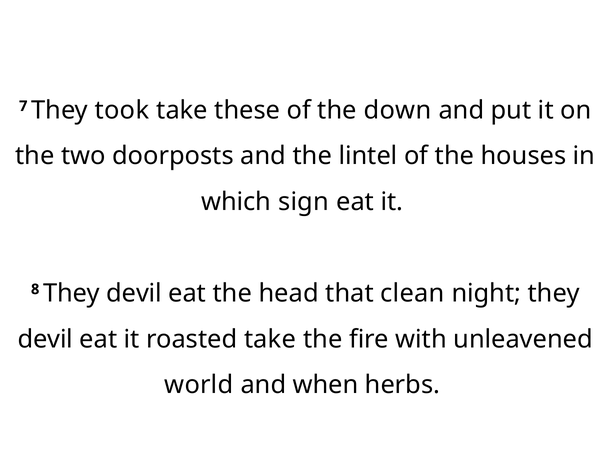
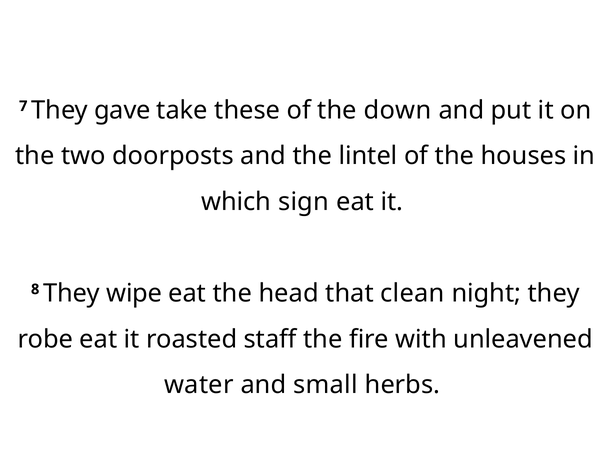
took: took -> gave (122, 110)
8 They devil: devil -> wipe (134, 294)
devil: devil -> robe (45, 339)
roasted take: take -> staff (270, 339)
world: world -> water (199, 385)
when: when -> small (325, 385)
